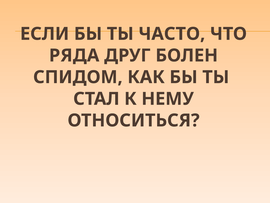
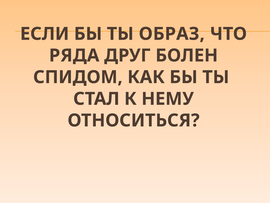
ЧАСТО: ЧАСТО -> ОБРАЗ (172, 34)
